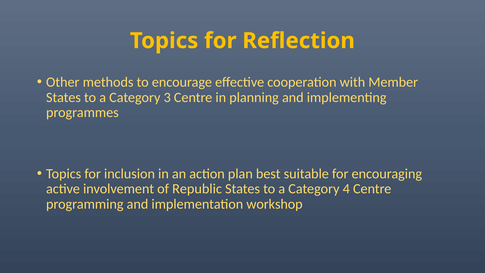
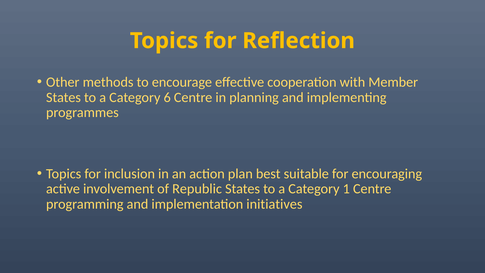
3: 3 -> 6 (167, 97)
4: 4 -> 1 (346, 189)
workshop: workshop -> initiatives (274, 204)
